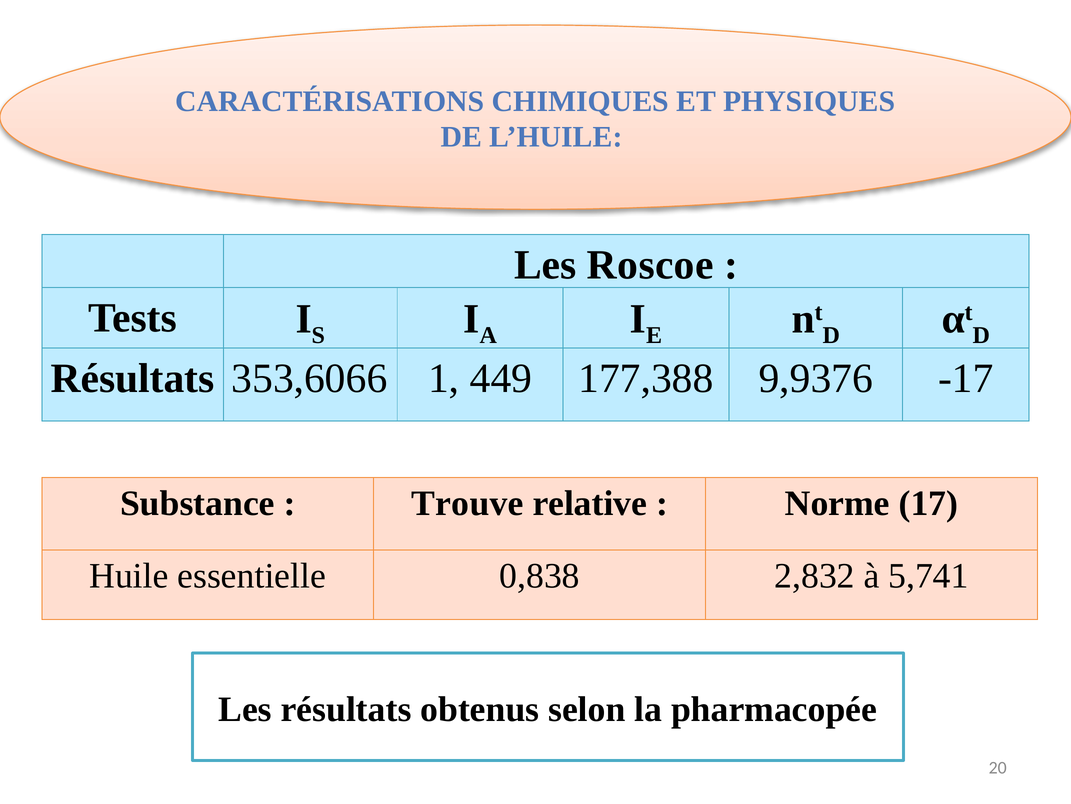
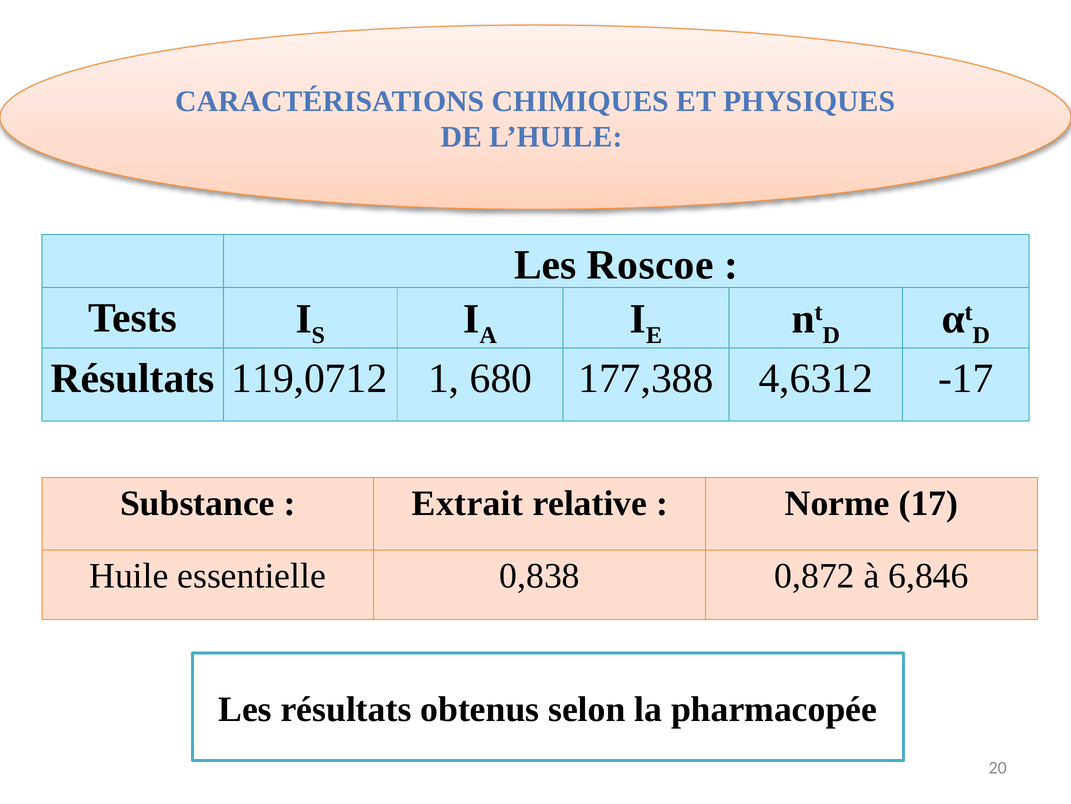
353,6066: 353,6066 -> 119,0712 (309, 378)
449: 449 -> 680 (501, 378)
9,9376: 9,9376 -> 4,6312 (816, 378)
Trouve: Trouve -> Extrait (467, 503)
2,832: 2,832 -> 0,872 (815, 576)
5,741: 5,741 -> 6,846 (929, 576)
